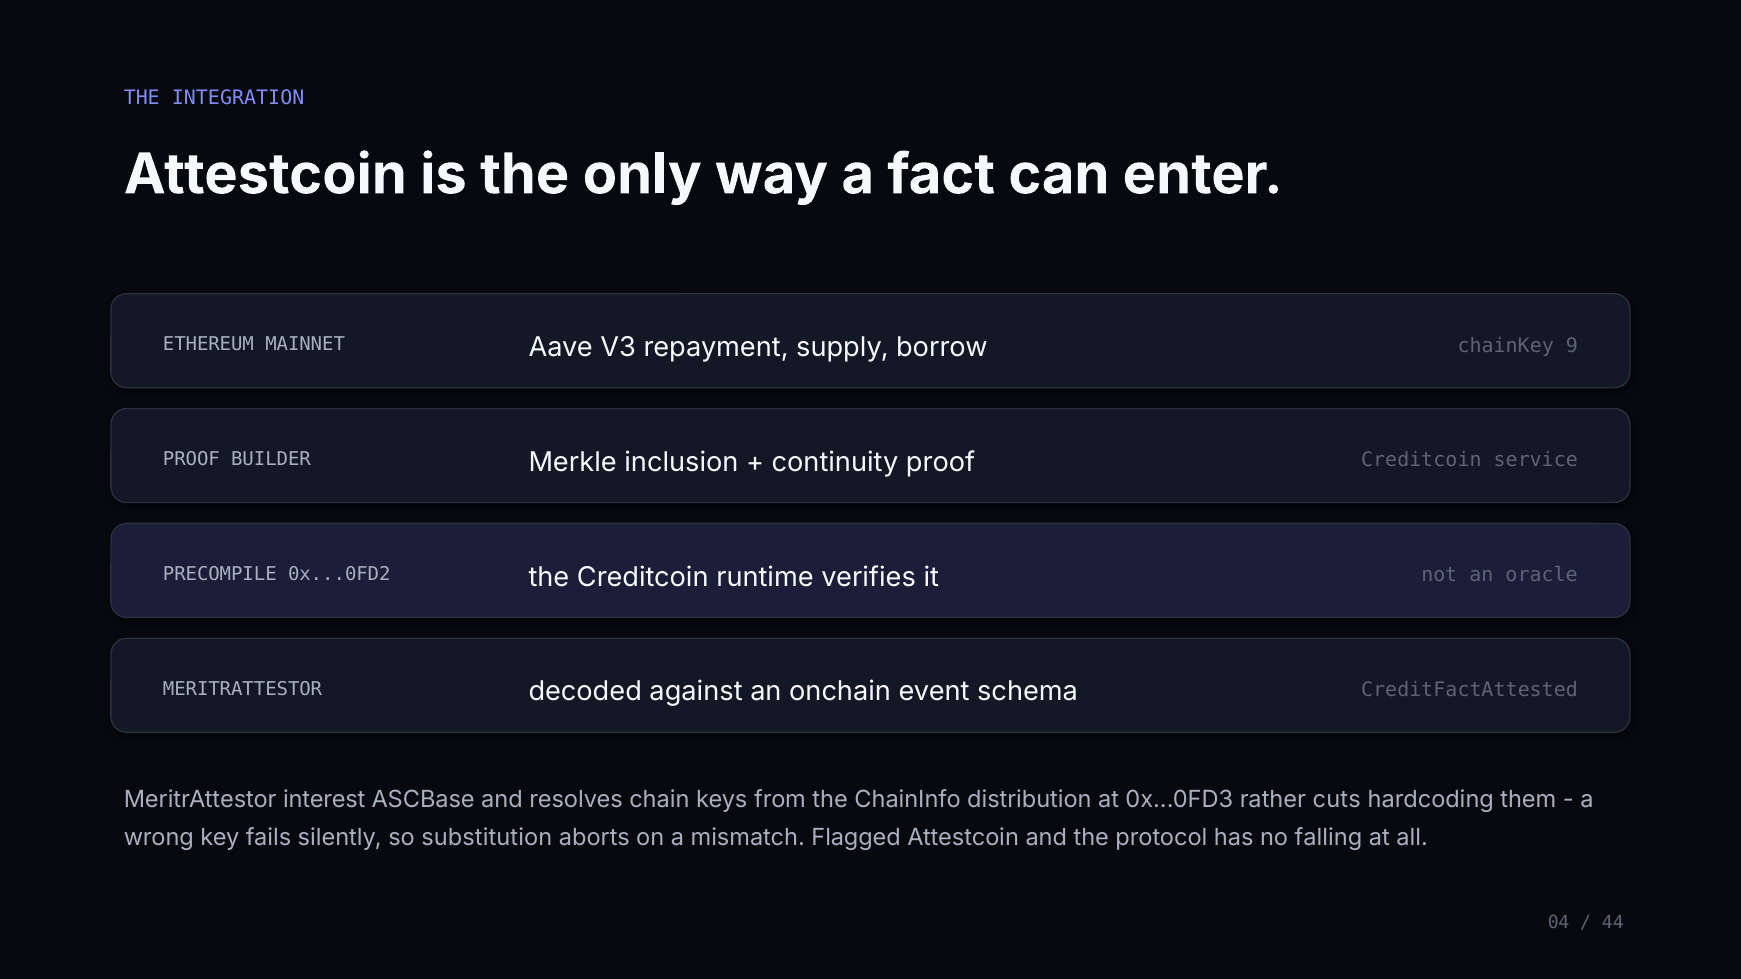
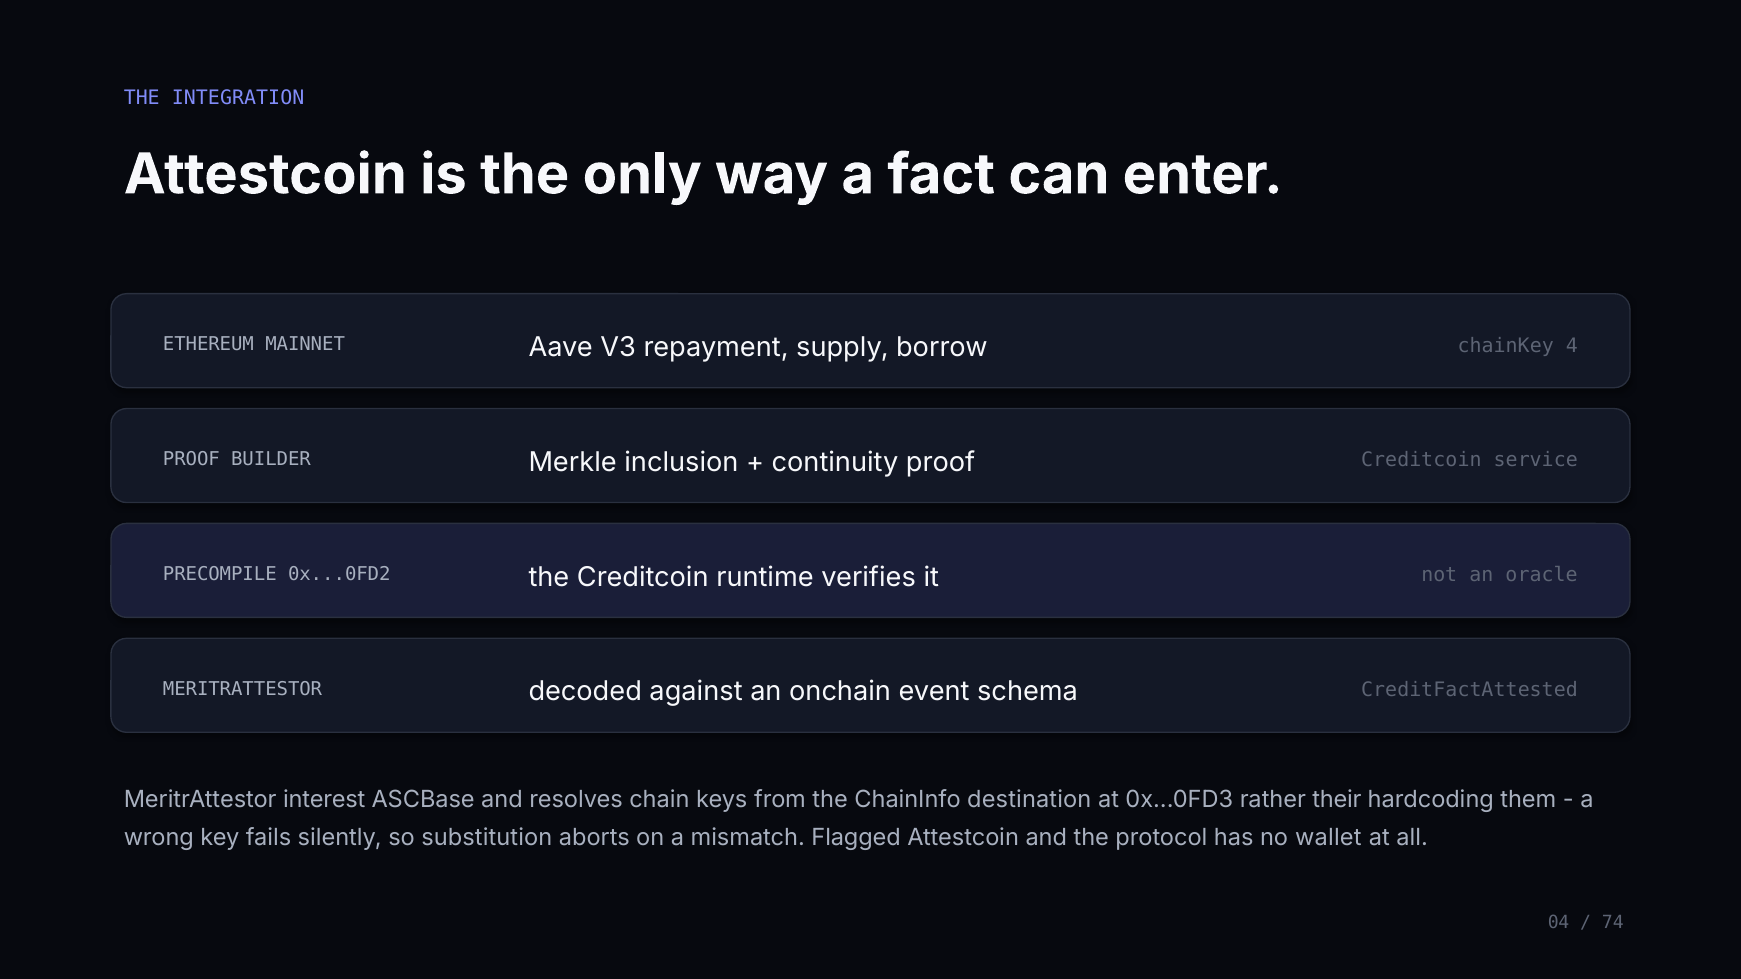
9: 9 -> 4 (1572, 346)
distribution: distribution -> destination (1029, 800)
cuts: cuts -> their (1337, 800)
falling: falling -> wallet (1328, 838)
44: 44 -> 74 (1613, 922)
